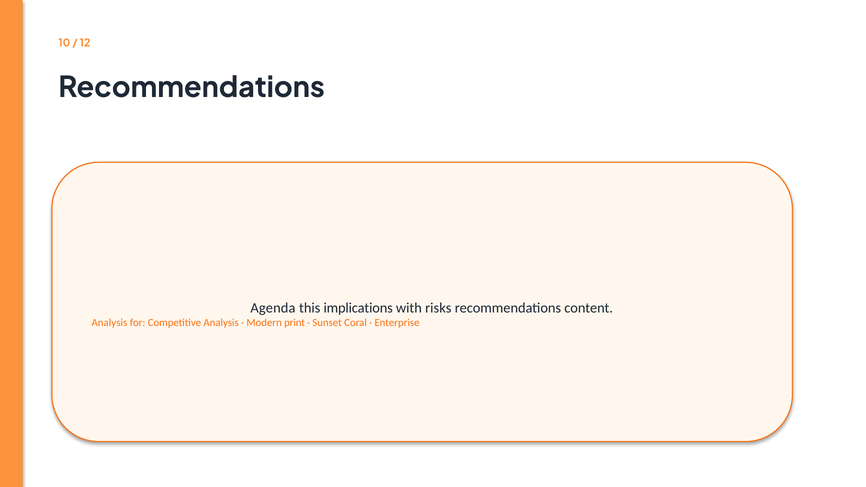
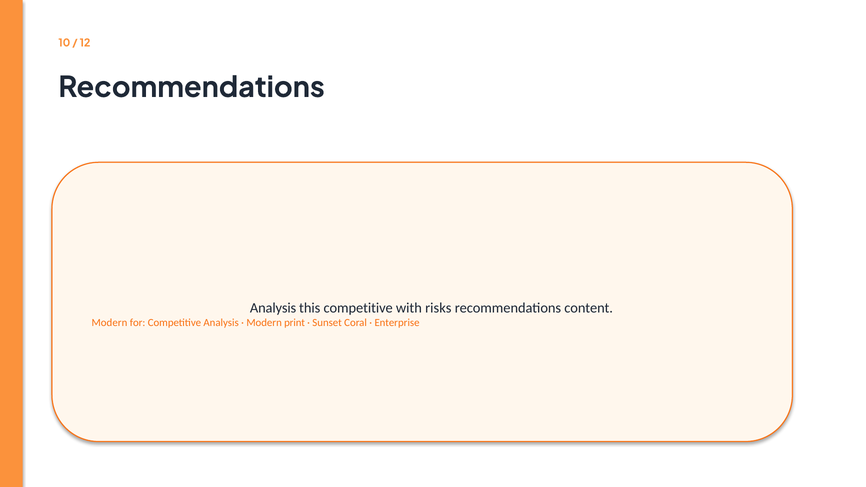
Agenda: Agenda -> Analysis (273, 308)
this implications: implications -> competitive (358, 308)
Analysis: Analysis -> Modern (109, 323)
